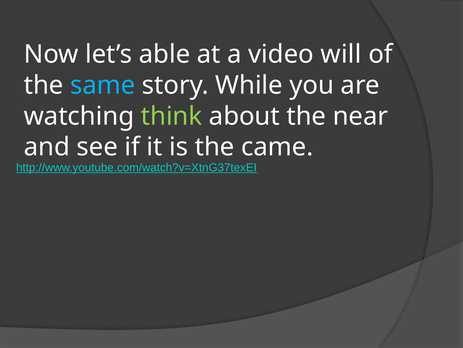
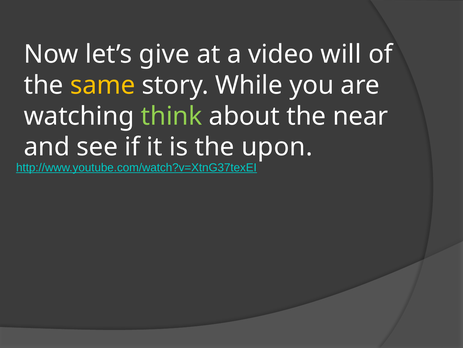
able: able -> give (164, 54)
same colour: light blue -> yellow (103, 85)
came: came -> upon (277, 147)
